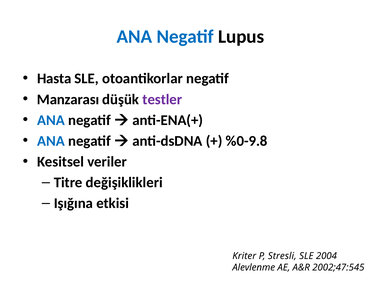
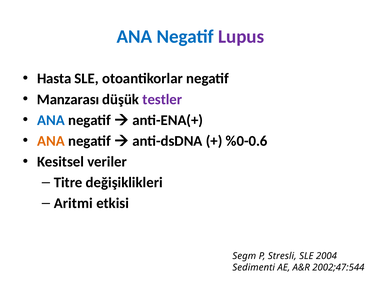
Lupus colour: black -> purple (241, 37)
ANA colour: blue -> orange (51, 141)
%0-9.8: %0-9.8 -> %0-0.6 (247, 141)
Işığına: Işığına -> Aritmi (73, 203)
Kriter: Kriter -> Segm (244, 256)
Alevlenme: Alevlenme -> Sedimenti (254, 267)
2002;47:545: 2002;47:545 -> 2002;47:544 (338, 267)
